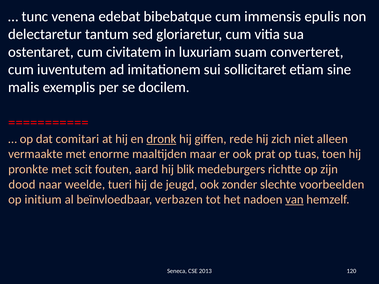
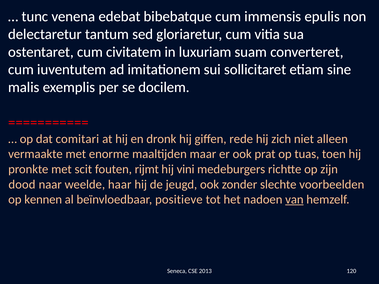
dronk underline: present -> none (161, 139)
aard: aard -> rijmt (147, 169)
blik: blik -> vini (186, 169)
tueri: tueri -> haar (120, 185)
initium: initium -> kennen (43, 200)
verbazen: verbazen -> positieve (179, 200)
